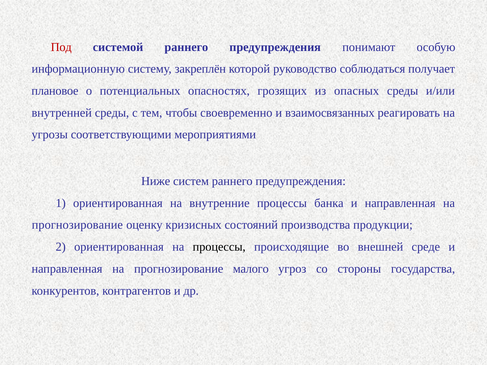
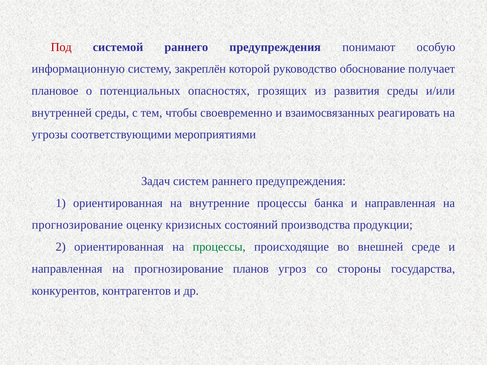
соблюдаться: соблюдаться -> обоснование (372, 69)
опасных: опасных -> развития (357, 91)
Ниже: Ниже -> Задач (156, 181)
процессы colour: black -> green (219, 247)
малого: малого -> планов (251, 269)
